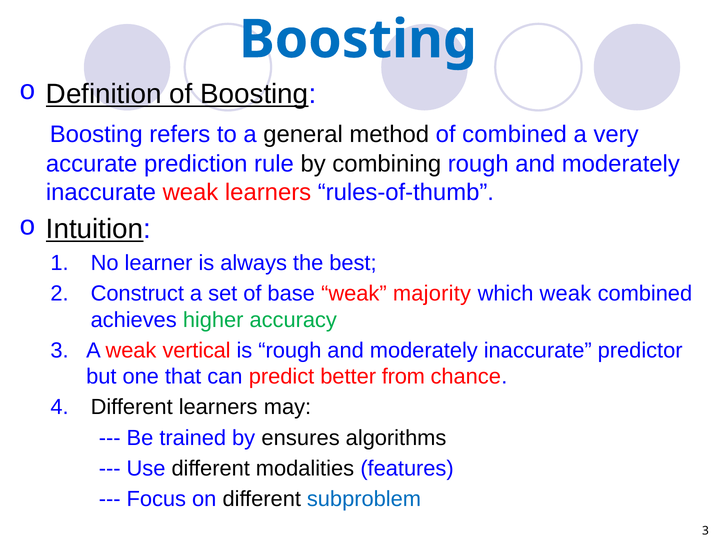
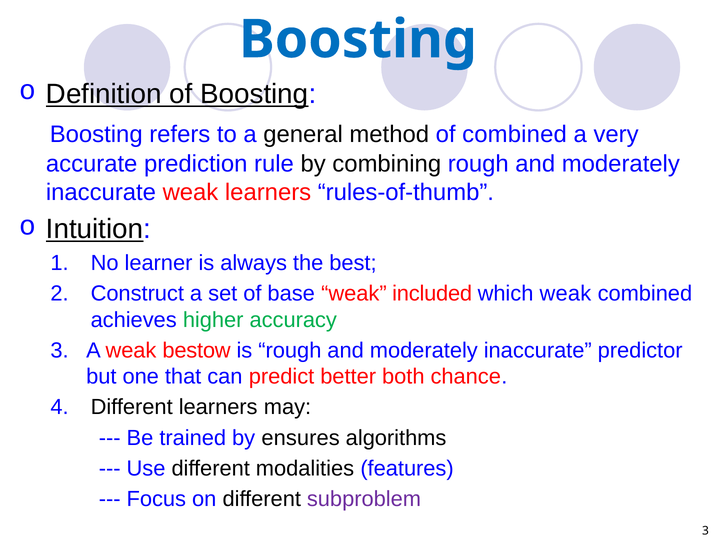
majority: majority -> included (432, 294)
vertical: vertical -> bestow (197, 350)
from: from -> both (403, 377)
subproblem colour: blue -> purple (364, 499)
